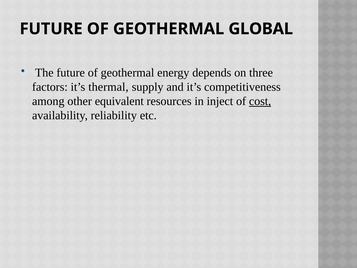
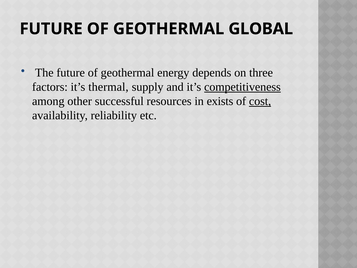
competitiveness underline: none -> present (242, 87)
equivalent: equivalent -> successful (119, 101)
inject: inject -> exists (220, 101)
